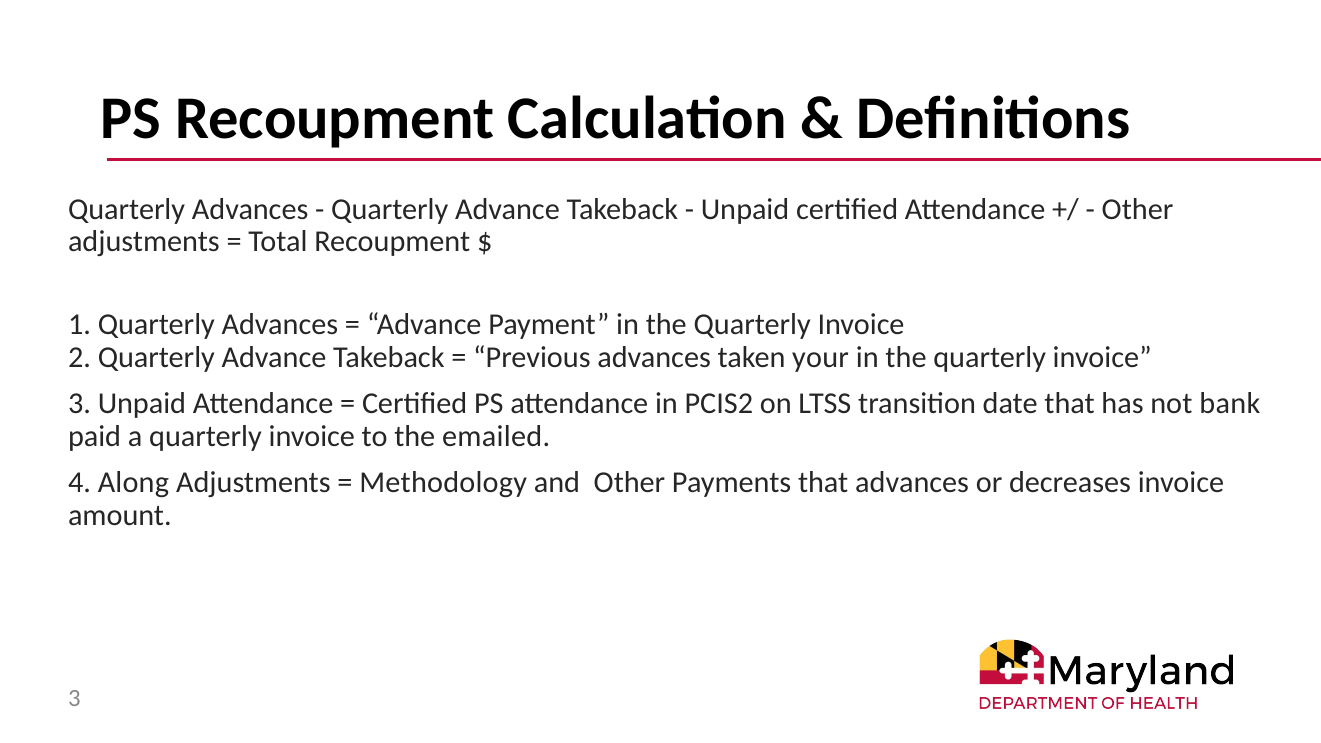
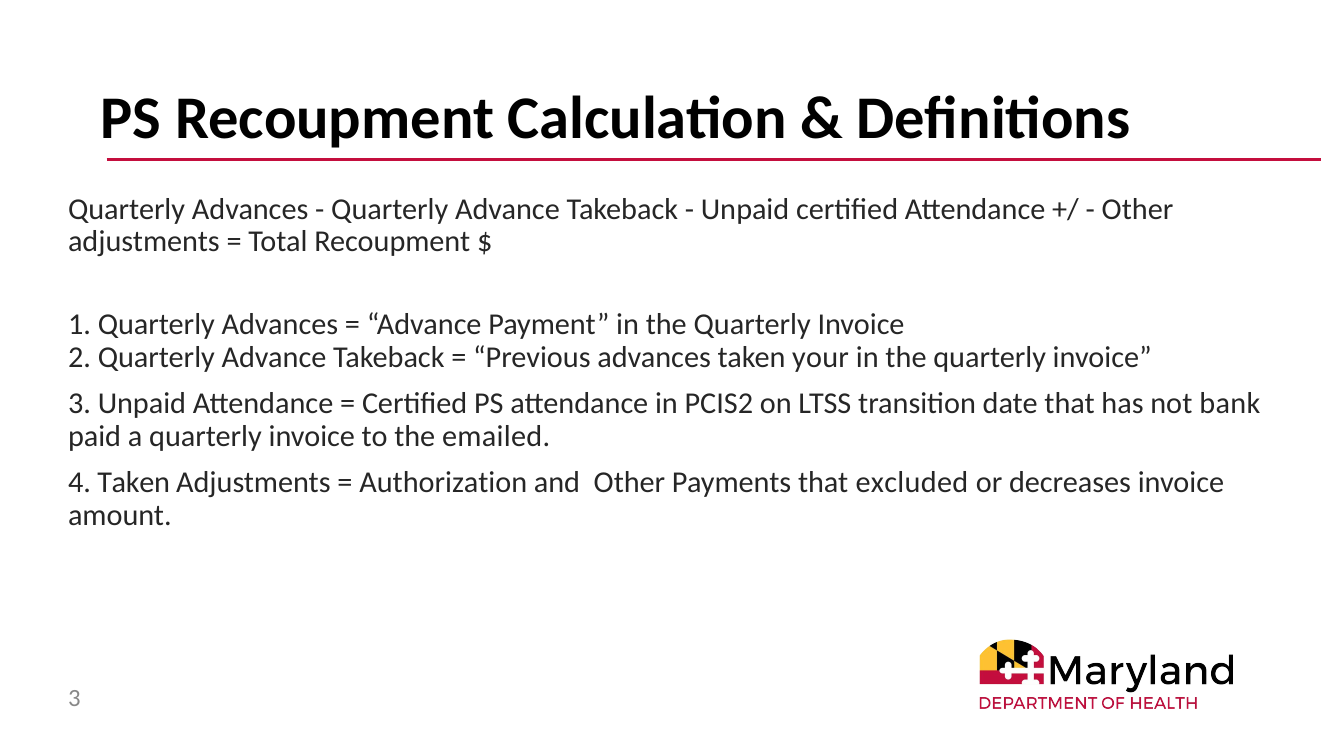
4 Along: Along -> Taken (134, 483)
Methodology: Methodology -> Authorization (443, 483)
that advances: advances -> excluded (912, 483)
